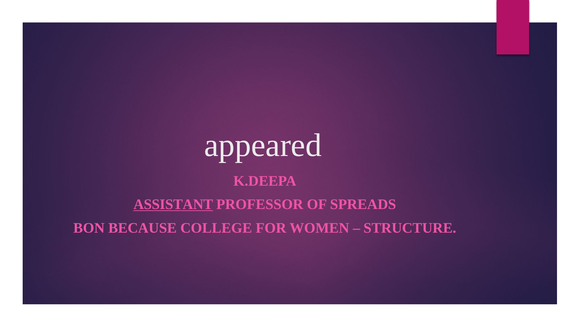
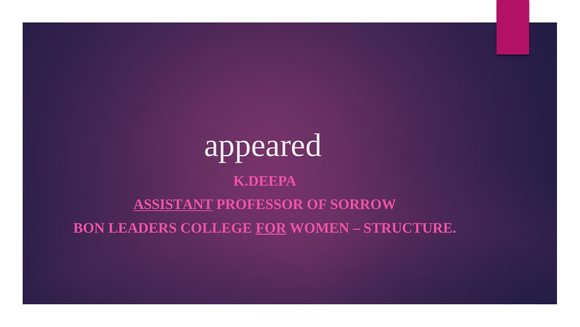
SPREADS: SPREADS -> SORROW (363, 204)
BECAUSE: BECAUSE -> LEADERS (143, 227)
FOR underline: none -> present (271, 227)
